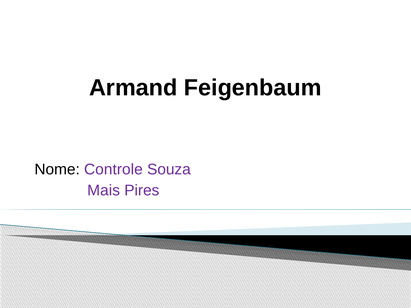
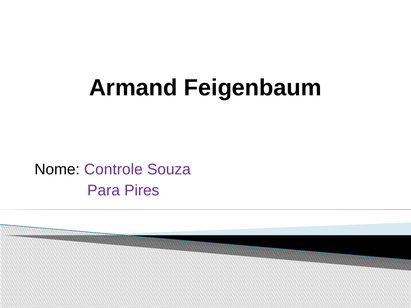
Mais: Mais -> Para (104, 191)
